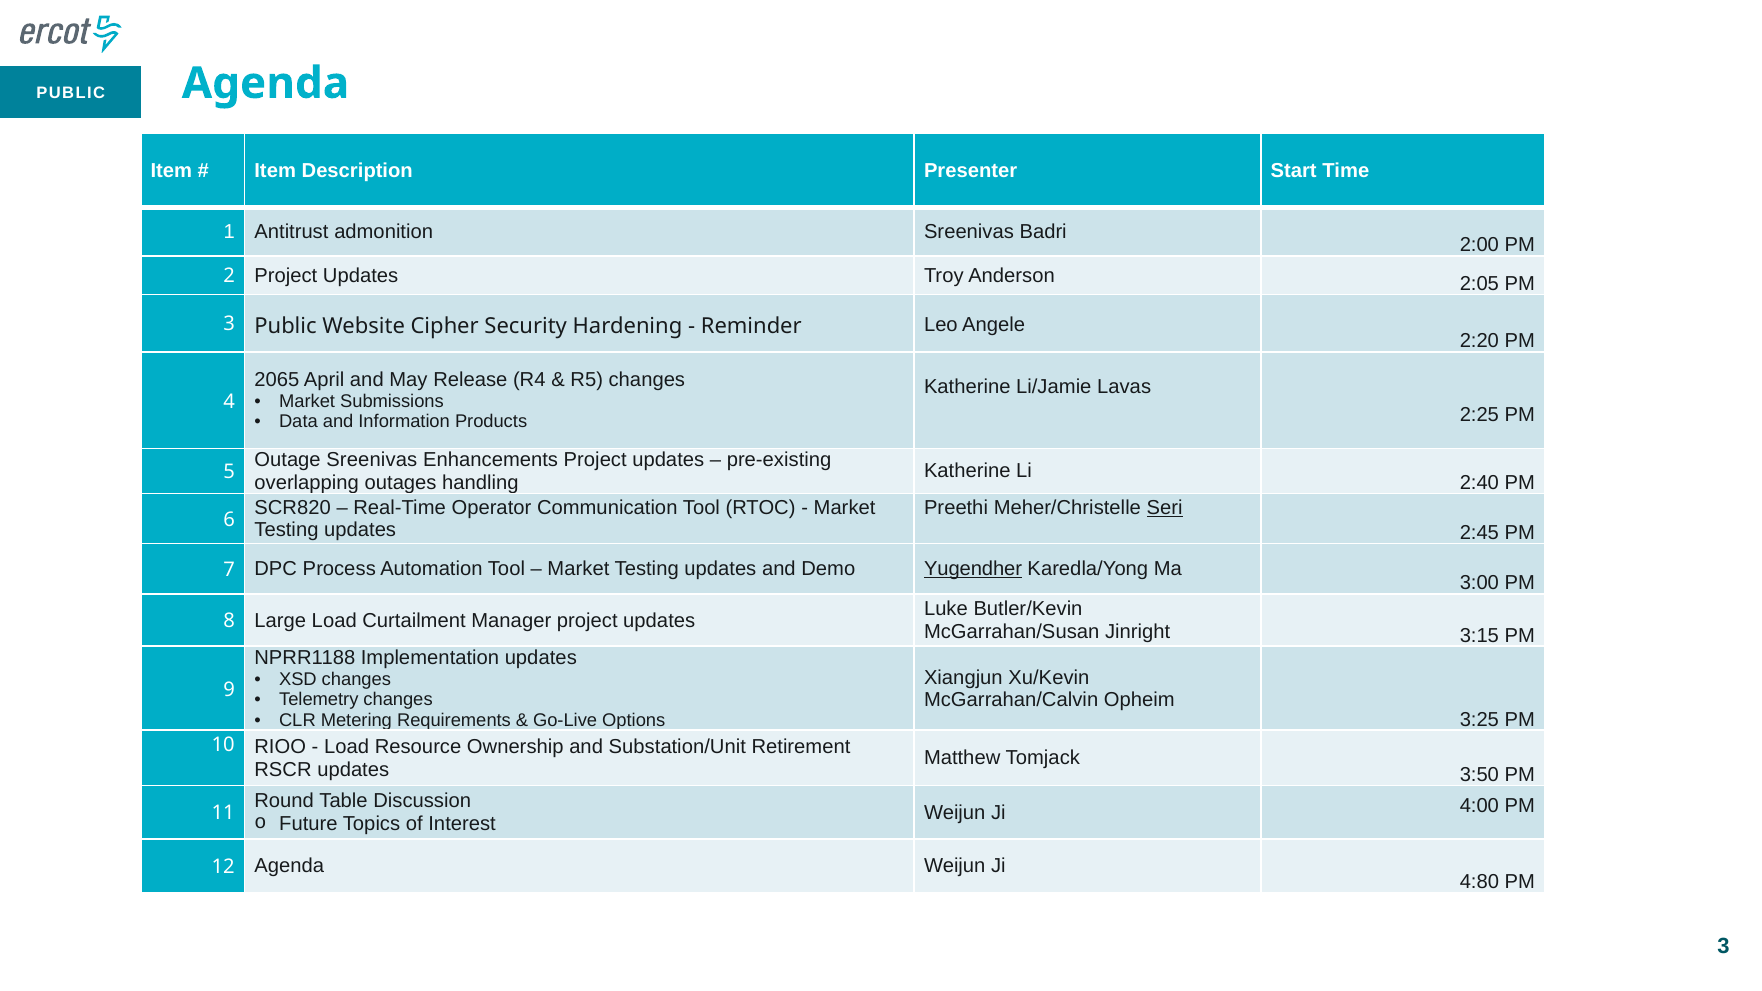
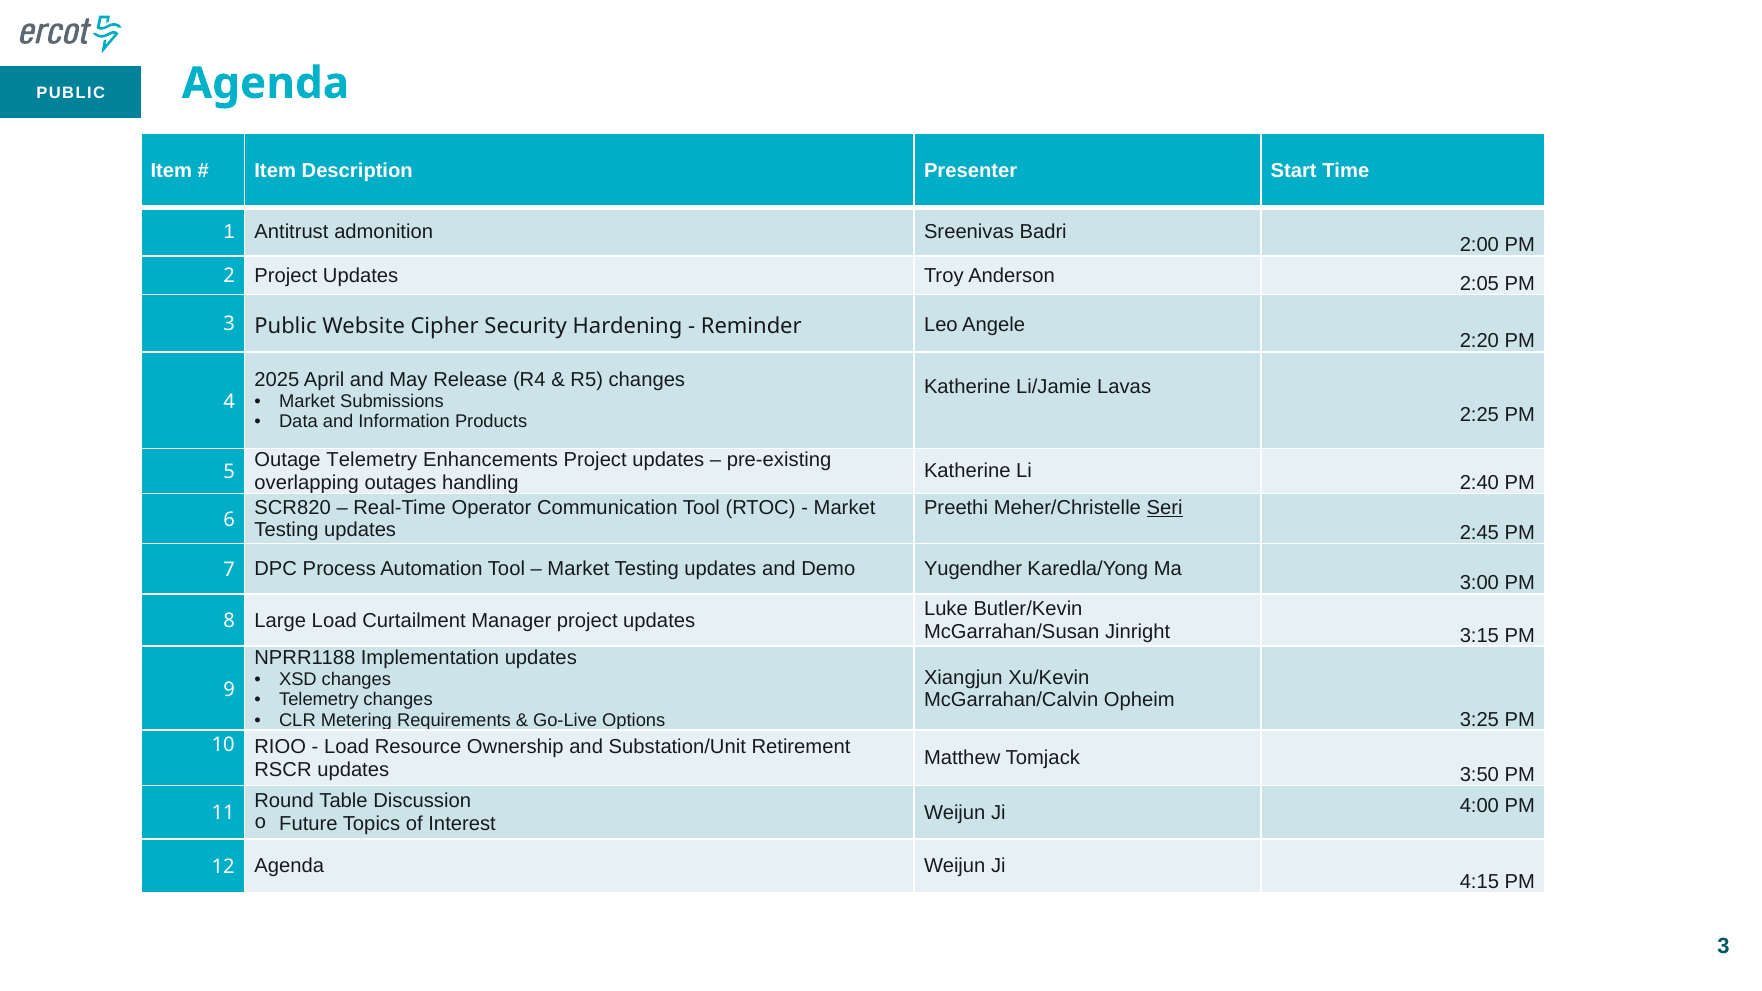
2065: 2065 -> 2025 (277, 380)
Outage Sreenivas: Sreenivas -> Telemetry (372, 460)
Yugendher underline: present -> none (973, 569)
4:80: 4:80 -> 4:15 (1479, 882)
